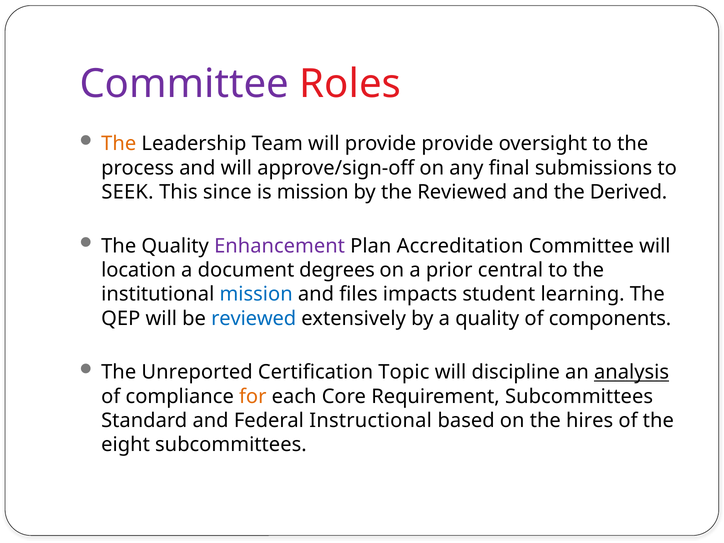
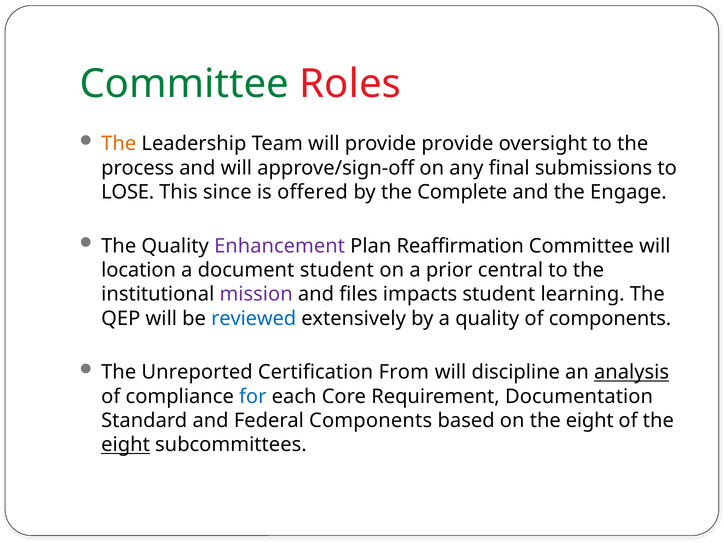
Committee colour: purple -> green (184, 84)
SEEK: SEEK -> LOSE (128, 192)
is mission: mission -> offered (313, 192)
the Reviewed: Reviewed -> Complete (462, 192)
Derived: Derived -> Engage (628, 192)
Accreditation: Accreditation -> Reaffirmation (460, 246)
document degrees: degrees -> student (337, 270)
mission colour: blue -> purple (256, 294)
Topic: Topic -> From (404, 372)
for colour: orange -> blue (253, 396)
Requirement Subcommittees: Subcommittees -> Documentation (579, 396)
Federal Instructional: Instructional -> Components (371, 421)
on the hires: hires -> eight (590, 421)
eight underline: none -> present (126, 445)
